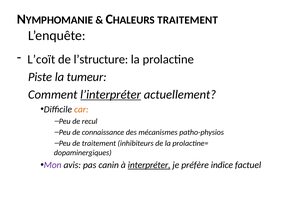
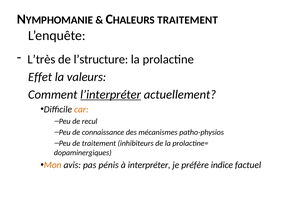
L’coït: L’coït -> L’très (41, 59)
Piste: Piste -> Effet (40, 77)
tumeur: tumeur -> valeurs (87, 77)
Mon colour: purple -> orange (53, 165)
canin: canin -> pénis (109, 165)
interpréter underline: present -> none (149, 165)
